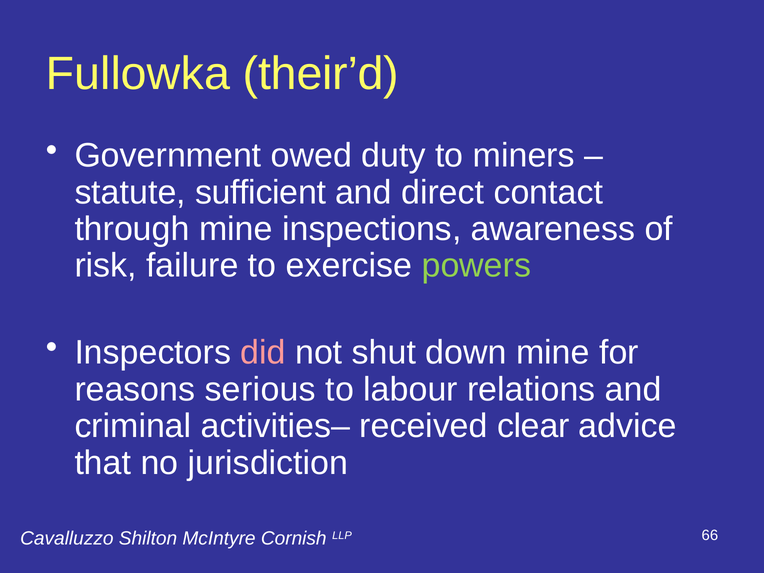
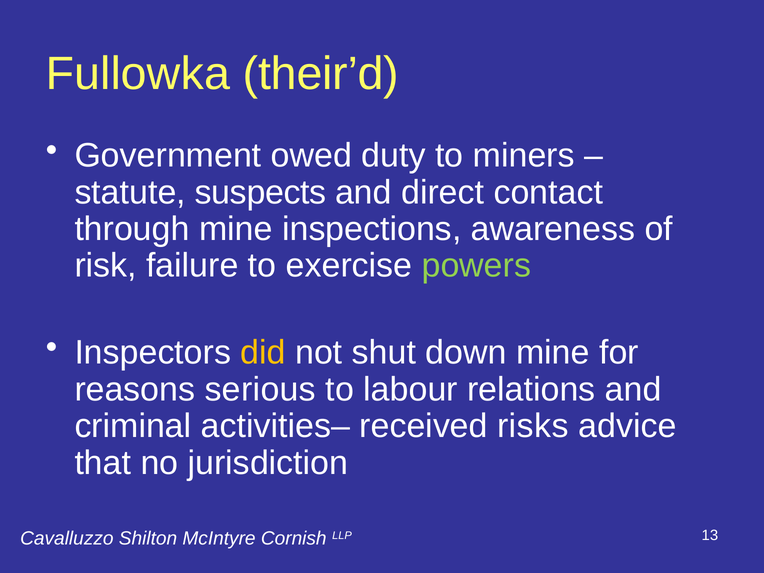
sufficient: sufficient -> suspects (261, 192)
did colour: pink -> yellow (263, 353)
clear: clear -> risks (533, 426)
66: 66 -> 13 (710, 536)
